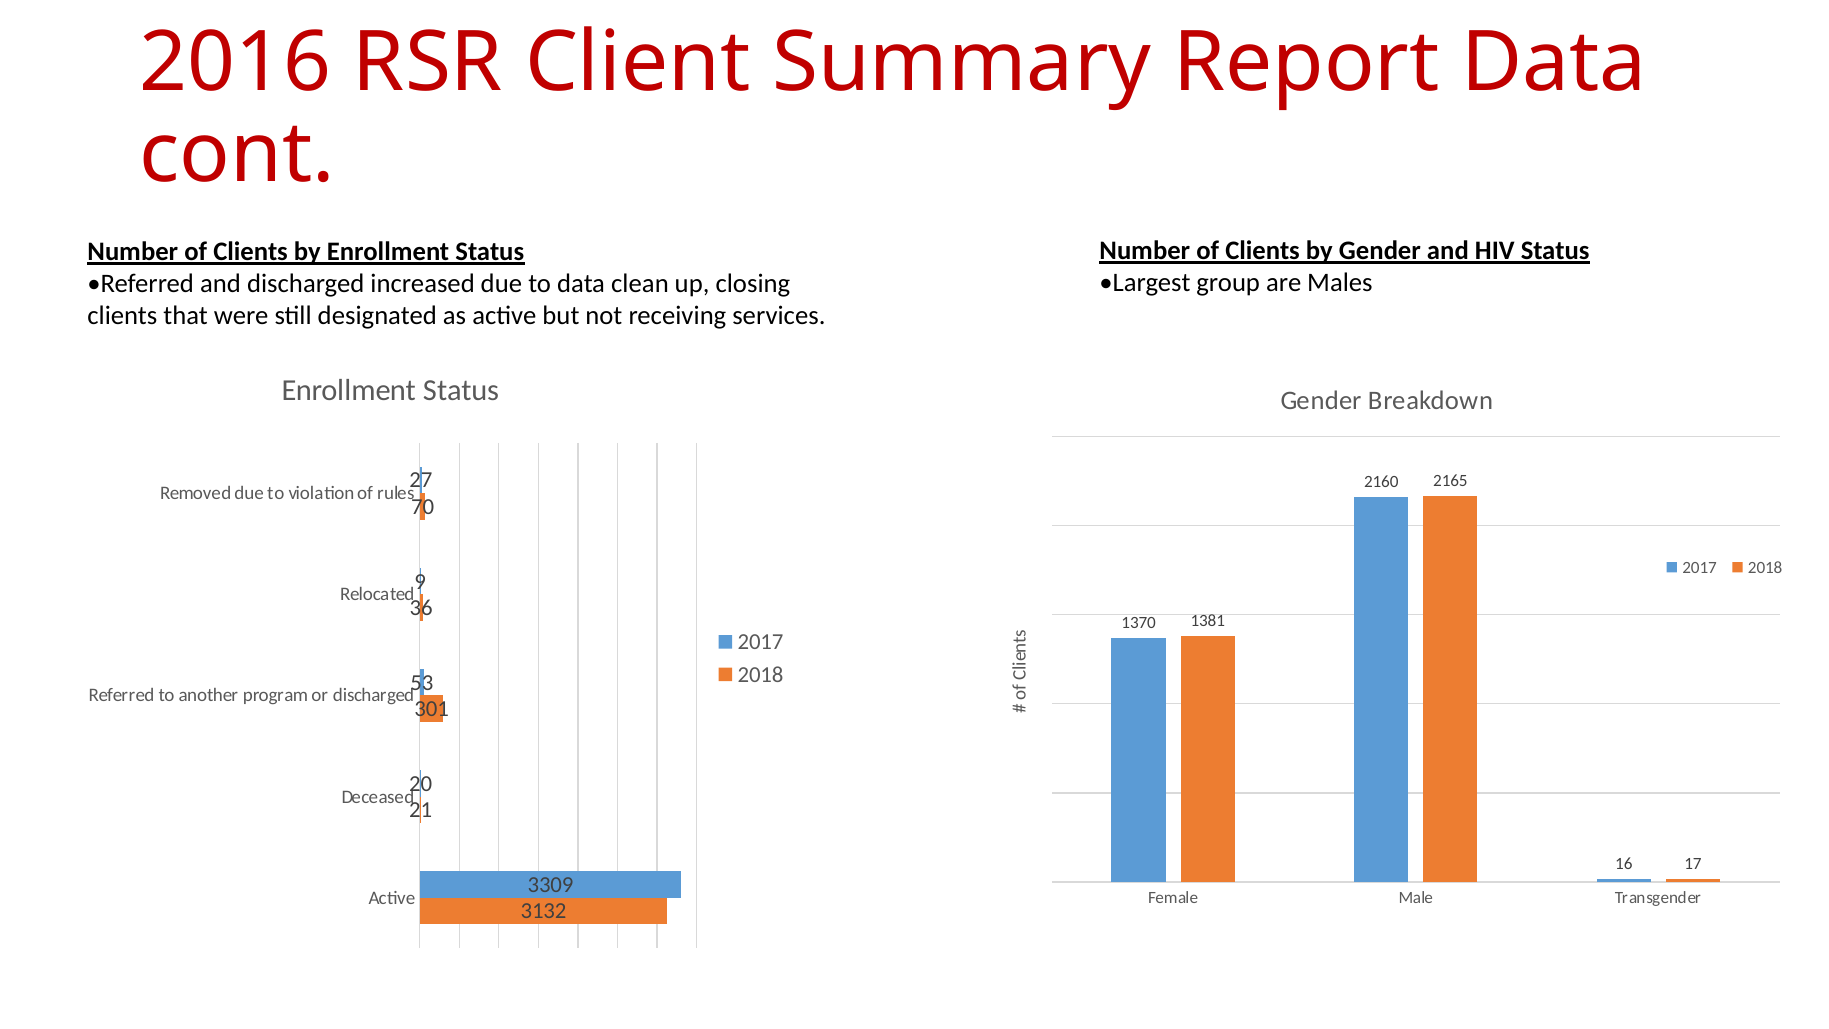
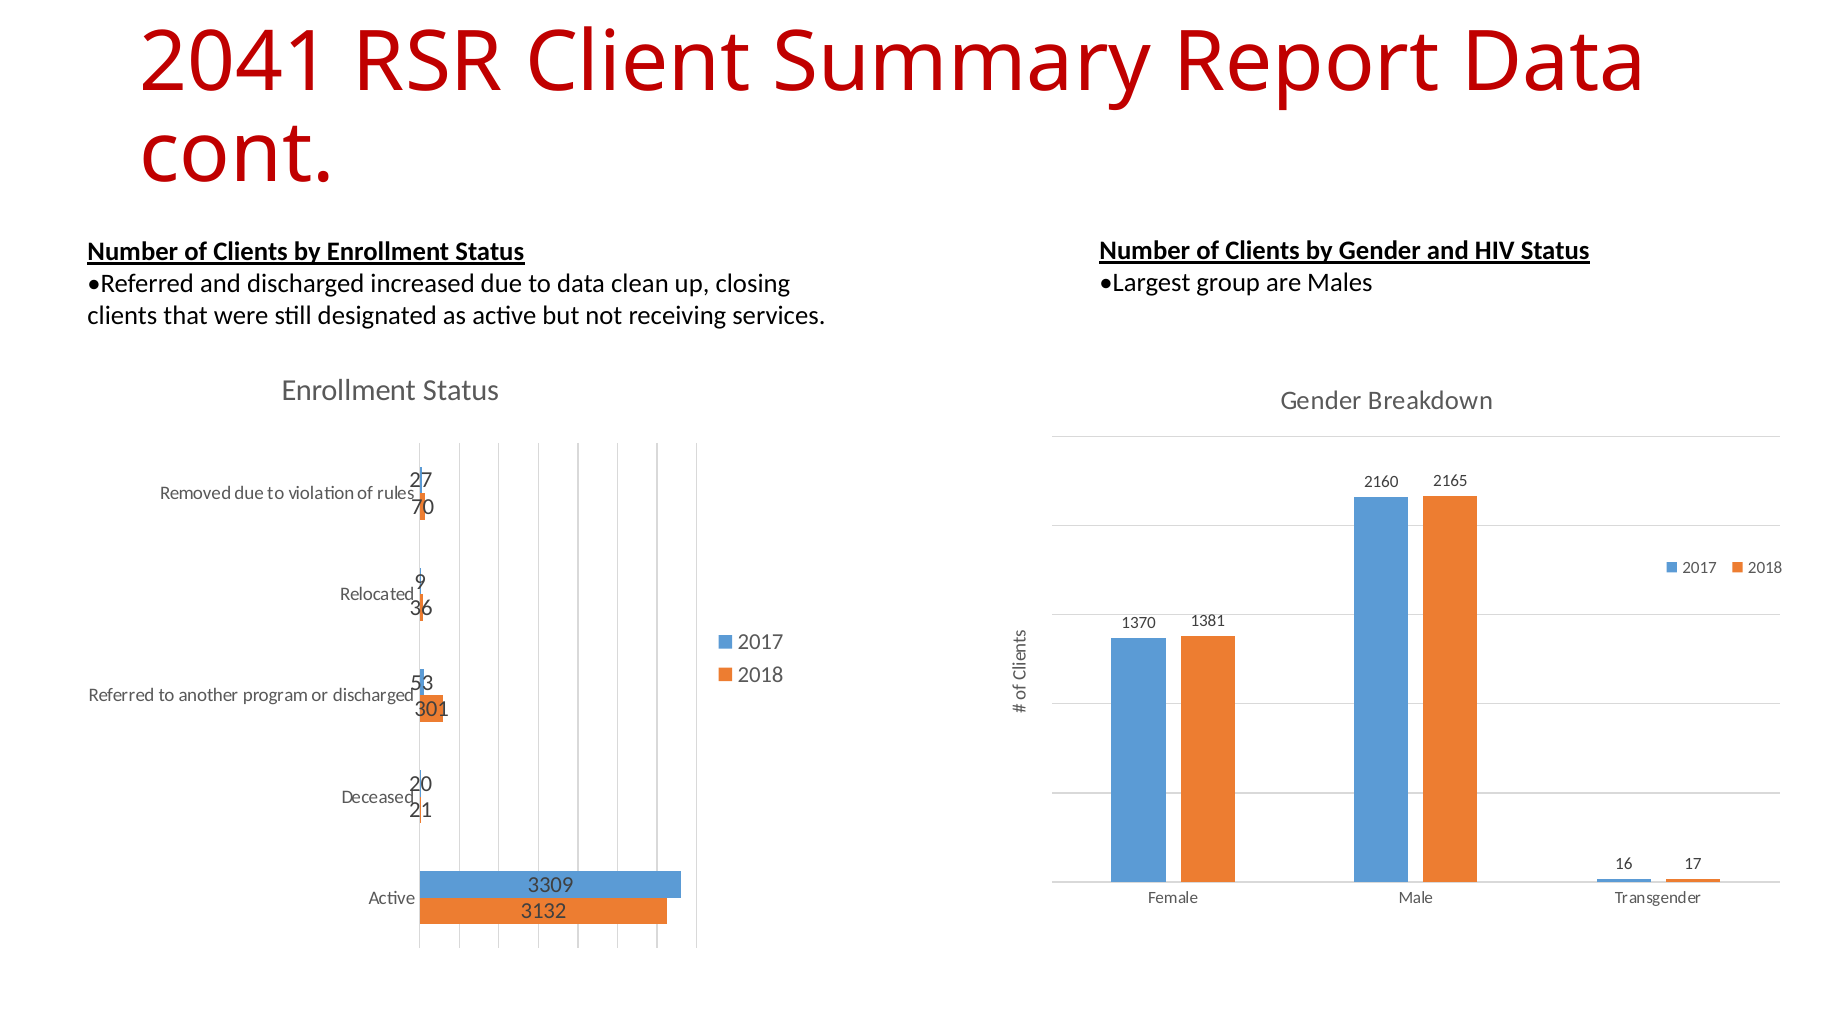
2016: 2016 -> 2041 (235, 63)
